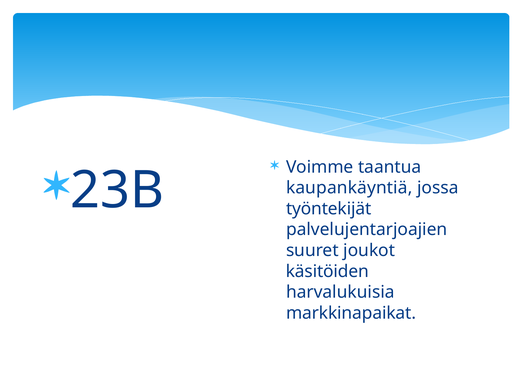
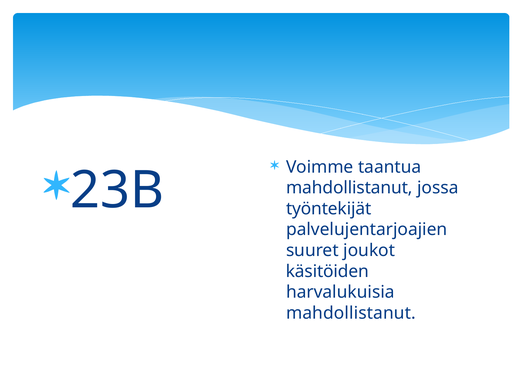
kaupankäyntiä: kaupankäyntiä -> mahdollistanut (349, 188)
markkinapaikat: markkinapaikat -> mahdollistanut (351, 313)
